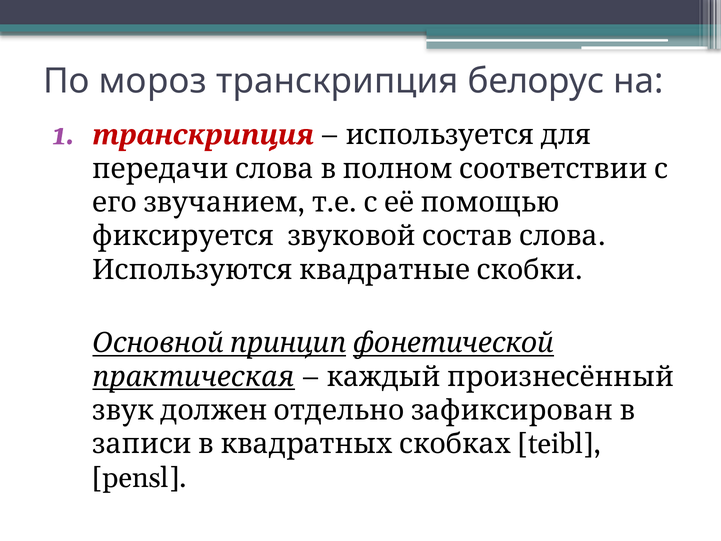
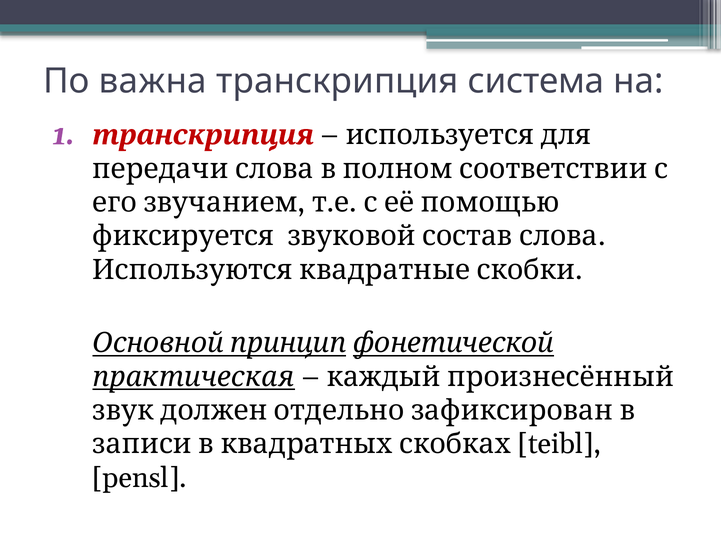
мороз: мороз -> важна (153, 81)
белорус: белорус -> система (536, 81)
